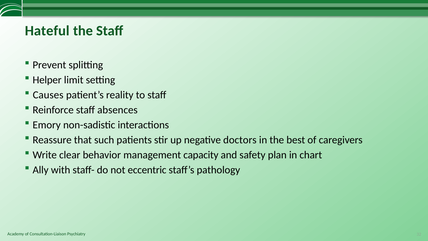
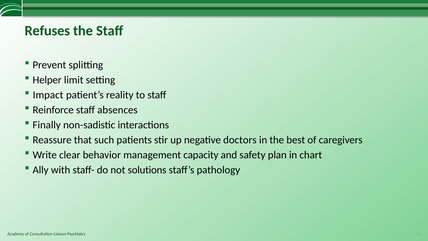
Hateful: Hateful -> Refuses (47, 31)
Causes: Causes -> Impact (48, 95)
Emory: Emory -> Finally (47, 125)
eccentric: eccentric -> solutions (147, 170)
